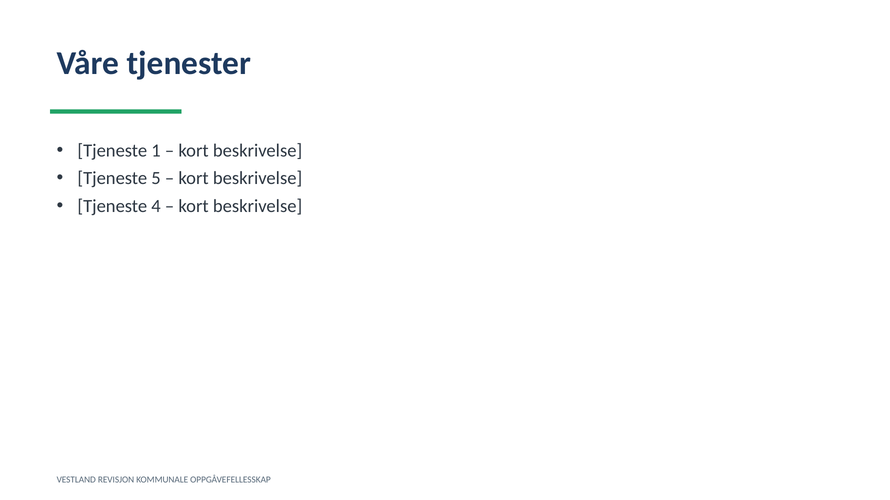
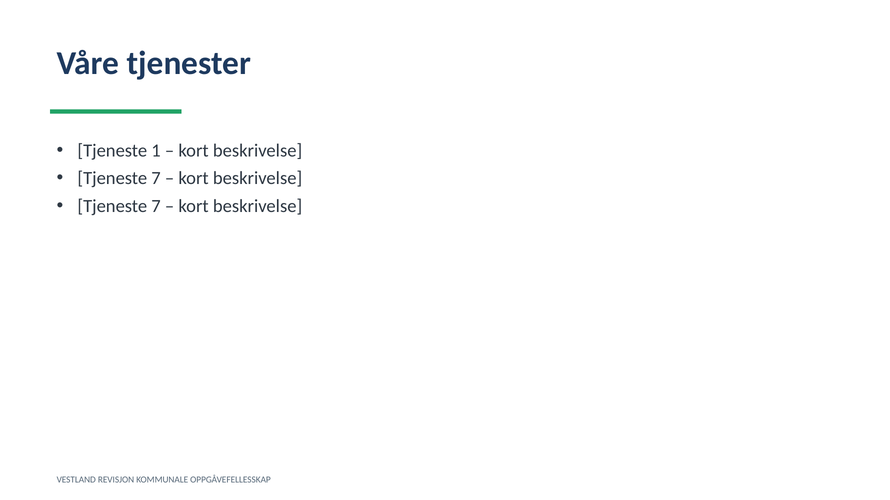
5: 5 -> 7 (156, 179)
4: 4 -> 7 (156, 206)
